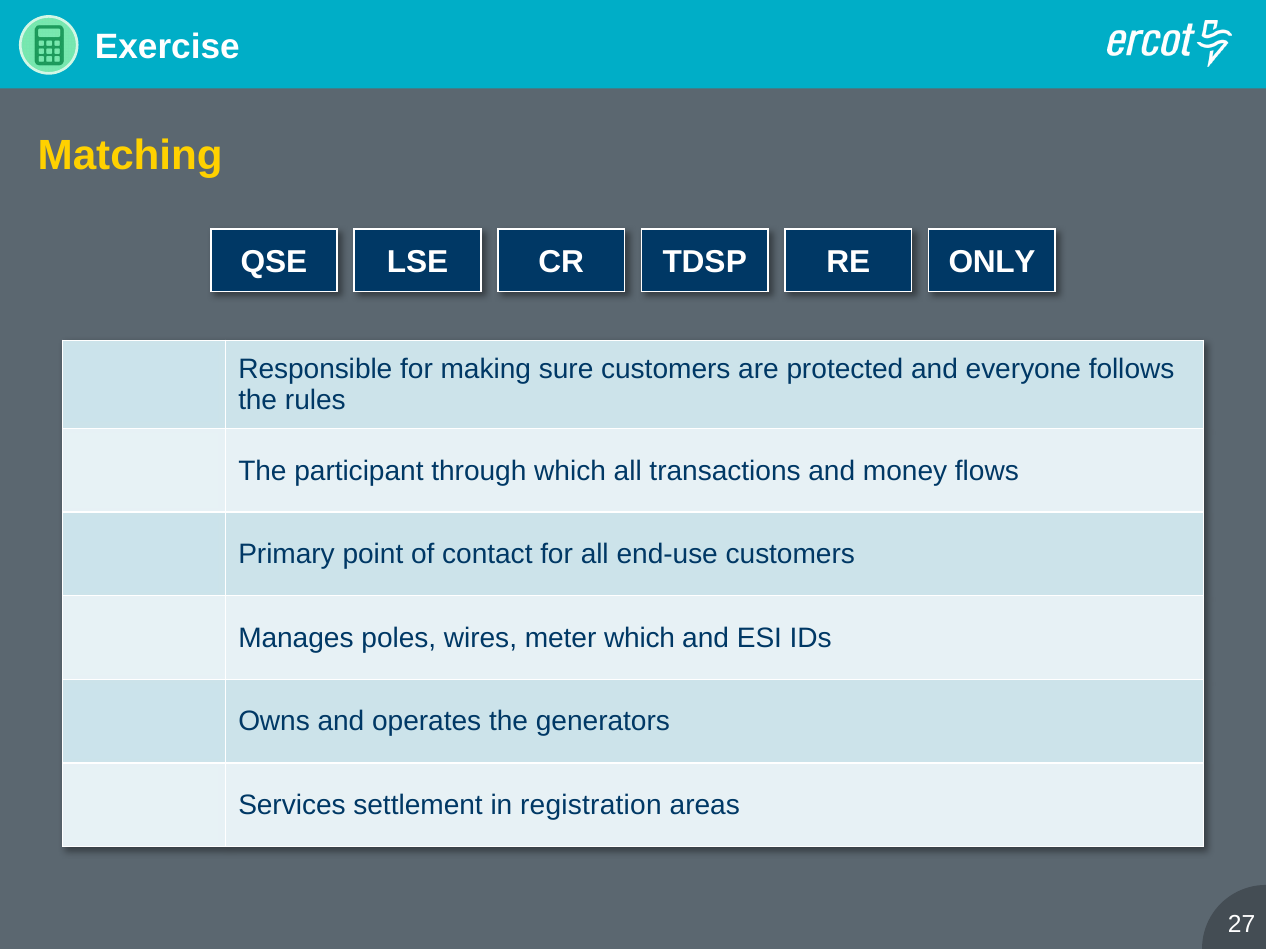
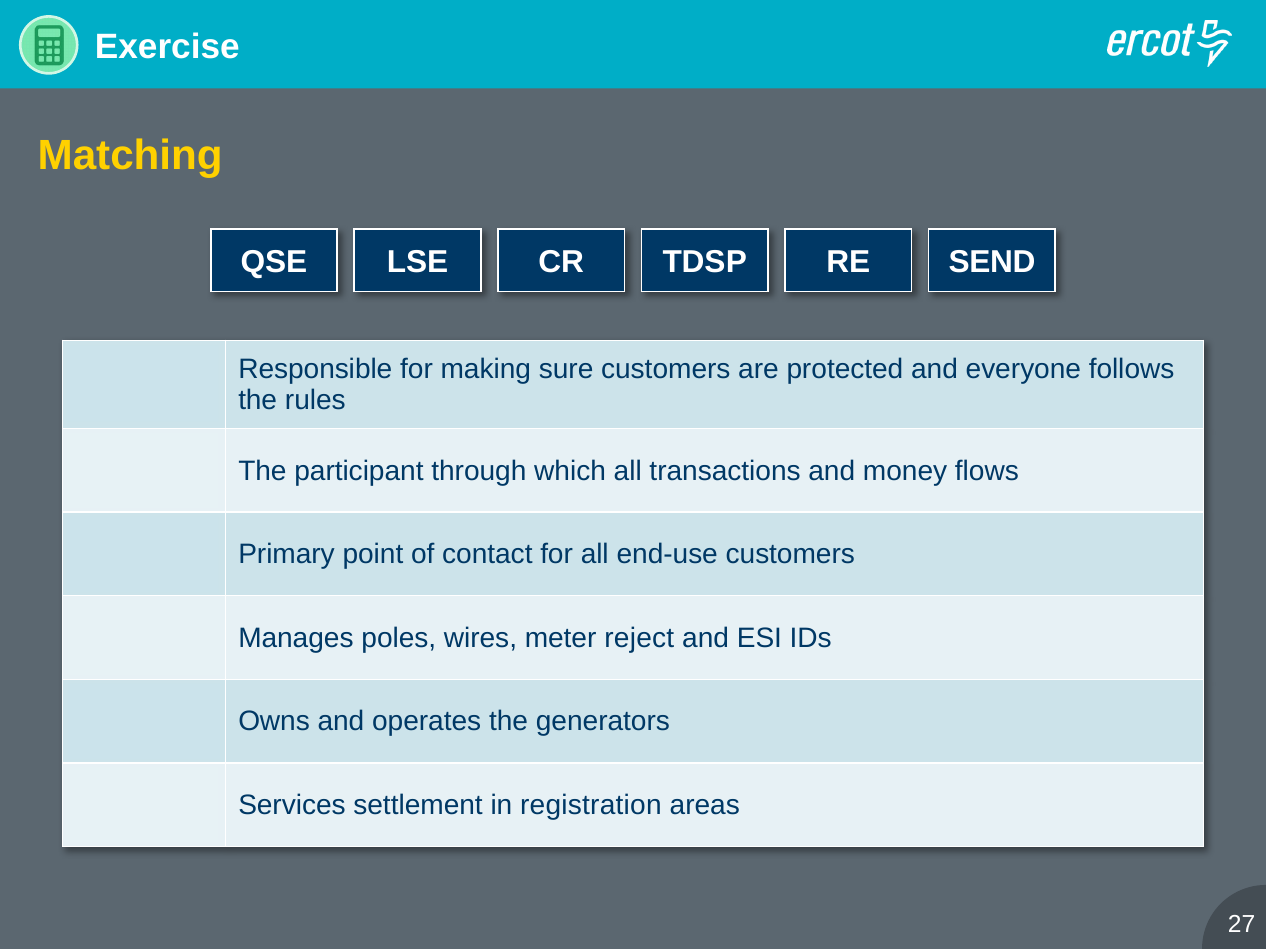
ONLY: ONLY -> SEND (992, 262)
meter which: which -> reject (639, 638)
